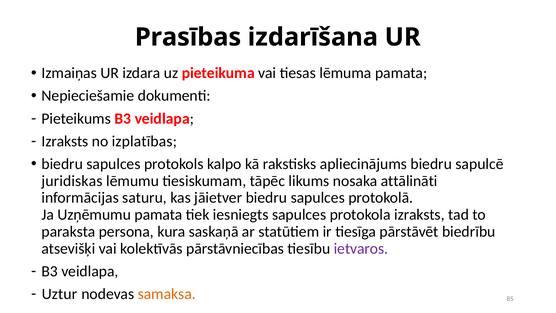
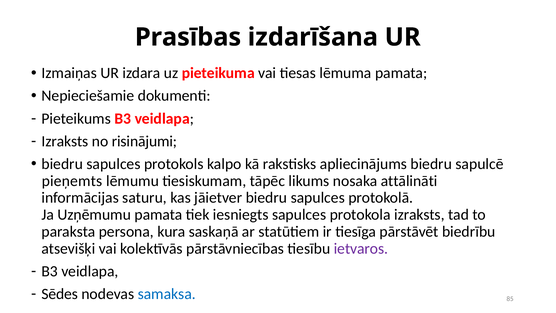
izplatības: izplatības -> risinājumi (145, 141)
juridiskas: juridiskas -> pieņemts (72, 181)
Uztur: Uztur -> Sēdes (60, 294)
samaksa colour: orange -> blue (167, 294)
